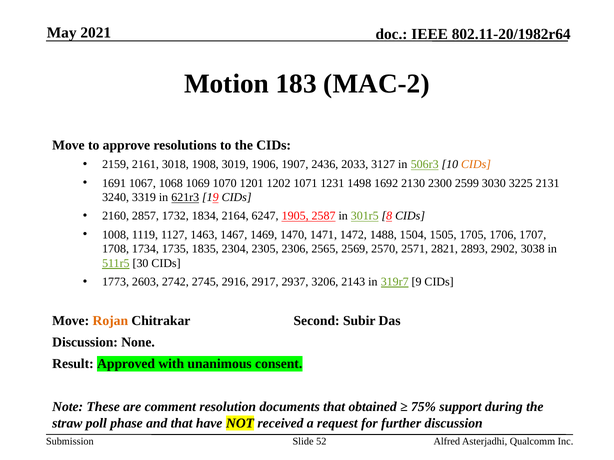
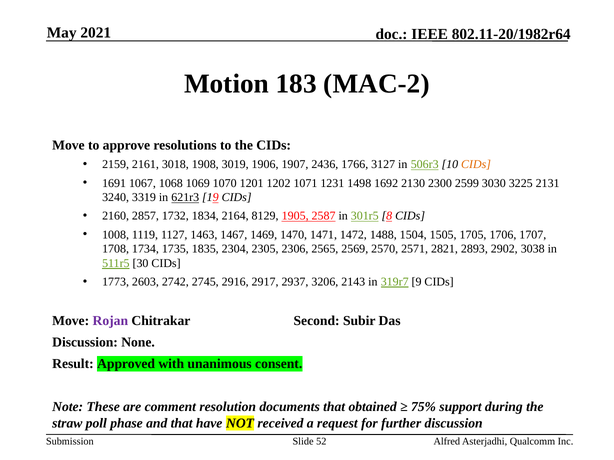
2033: 2033 -> 1766 (355, 165)
6247: 6247 -> 8129 (265, 216)
Rojan colour: orange -> purple (110, 321)
